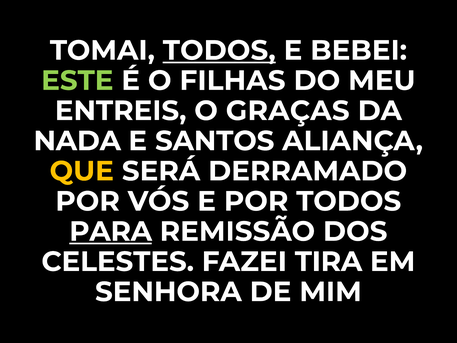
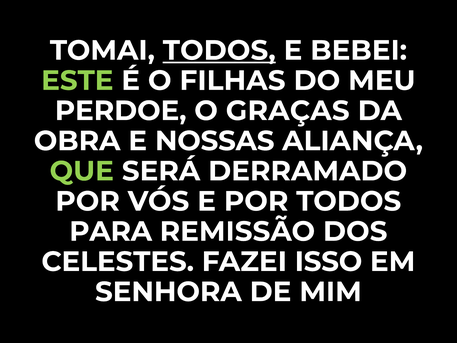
ENTREIS: ENTREIS -> PERDOE (121, 111)
NADA: NADA -> OBRA (77, 141)
SANTOS: SANTOS -> NOSSAS (215, 141)
QUE colour: yellow -> light green (82, 171)
PARA underline: present -> none (111, 231)
TIRA: TIRA -> ISSO (329, 262)
